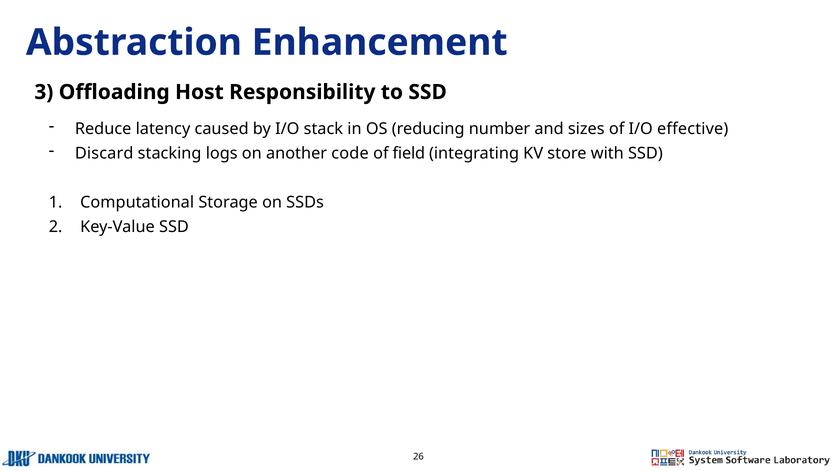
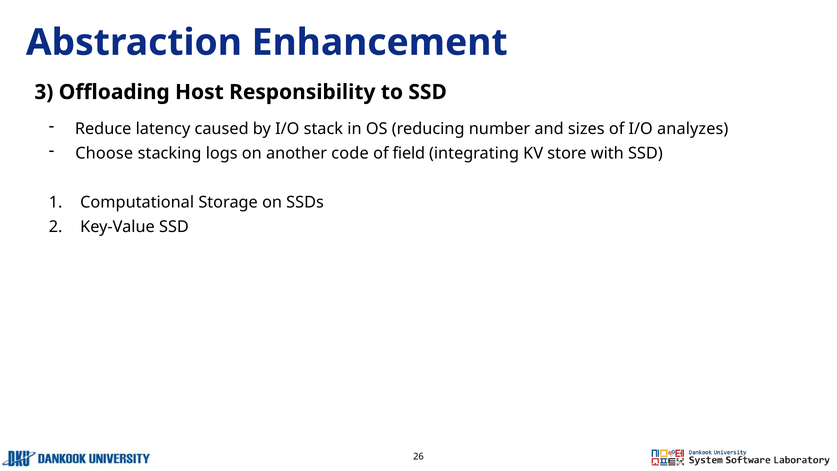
effective: effective -> analyzes (693, 129)
Discard: Discard -> Choose (104, 153)
